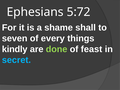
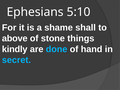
5:72: 5:72 -> 5:10 (79, 12)
seven: seven -> above (15, 38)
every: every -> stone (53, 38)
done colour: light green -> light blue (57, 49)
feast: feast -> hand (92, 49)
